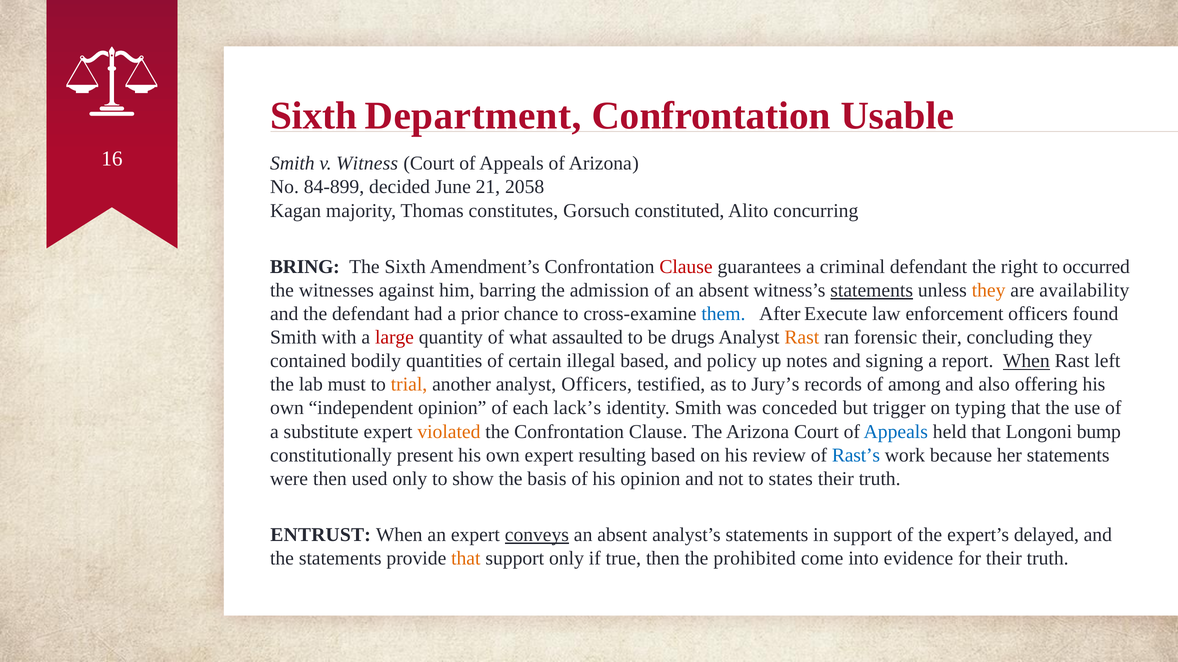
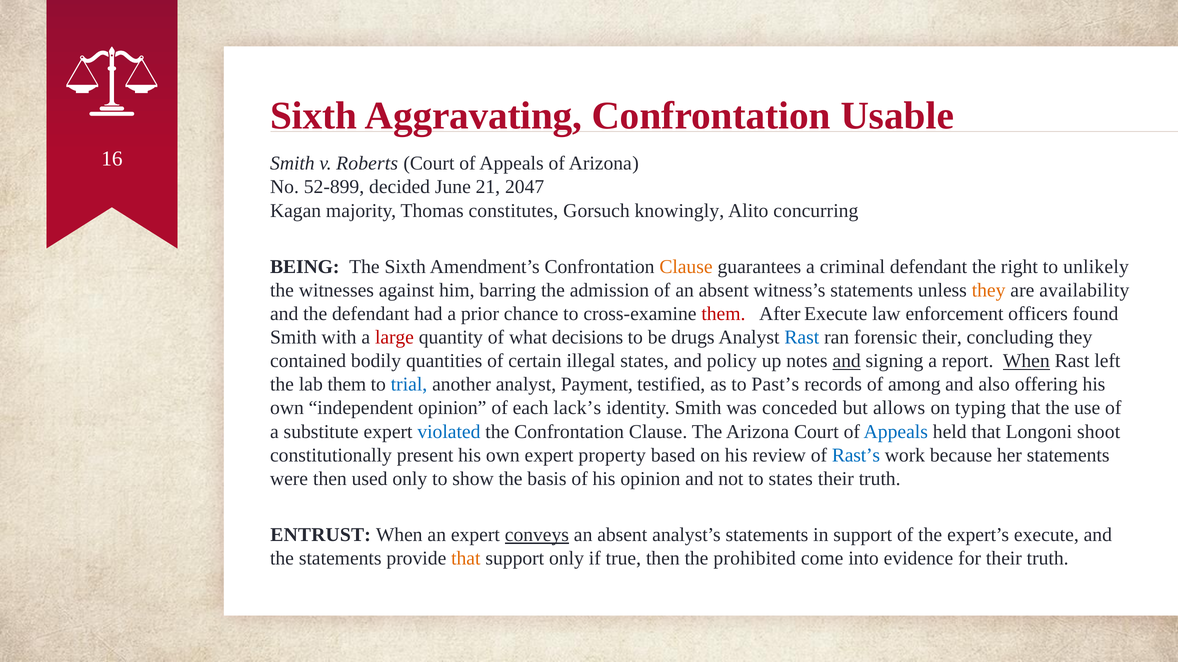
Department: Department -> Aggravating (474, 116)
Witness: Witness -> Roberts (367, 164)
84-899: 84-899 -> 52-899 (334, 187)
2058: 2058 -> 2047 (525, 187)
constituted: constituted -> knowingly (679, 211)
BRING: BRING -> BEING (305, 267)
Clause colour: red -> orange (686, 267)
occurred: occurred -> unlikely (1096, 267)
statements underline: present -> none (872, 291)
them colour: blue -> red (723, 314)
assaulted: assaulted -> decisions (587, 338)
Rast colour: orange -> blue (802, 338)
illegal based: based -> states (645, 361)
and underline: none -> present (847, 361)
lab must: must -> them (347, 385)
trial colour: orange -> blue (409, 385)
analyst Officers: Officers -> Payment (597, 385)
Jury’s: Jury’s -> Past’s (775, 385)
trigger: trigger -> allows (899, 408)
violated colour: orange -> blue (449, 432)
bump: bump -> shoot (1099, 432)
resulting: resulting -> property (612, 456)
expert’s delayed: delayed -> execute (1046, 535)
